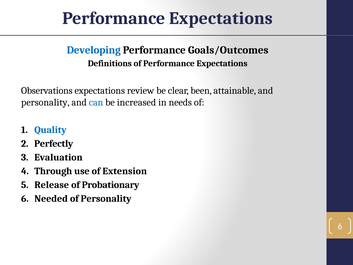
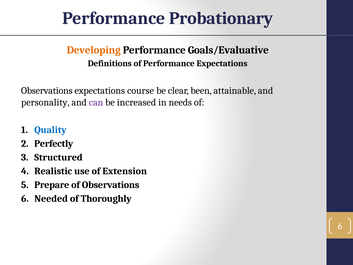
Expectations: Expectations -> Probationary (221, 18)
Developing colour: blue -> orange (94, 50)
Goals/Outcomes: Goals/Outcomes -> Goals/Evaluative (228, 50)
review: review -> course (141, 90)
can colour: blue -> purple (96, 102)
Evaluation: Evaluation -> Structured (58, 157)
Through: Through -> Realistic (53, 171)
Release: Release -> Prepare (52, 185)
of Probationary: Probationary -> Observations (111, 185)
of Personality: Personality -> Thoroughly (106, 198)
